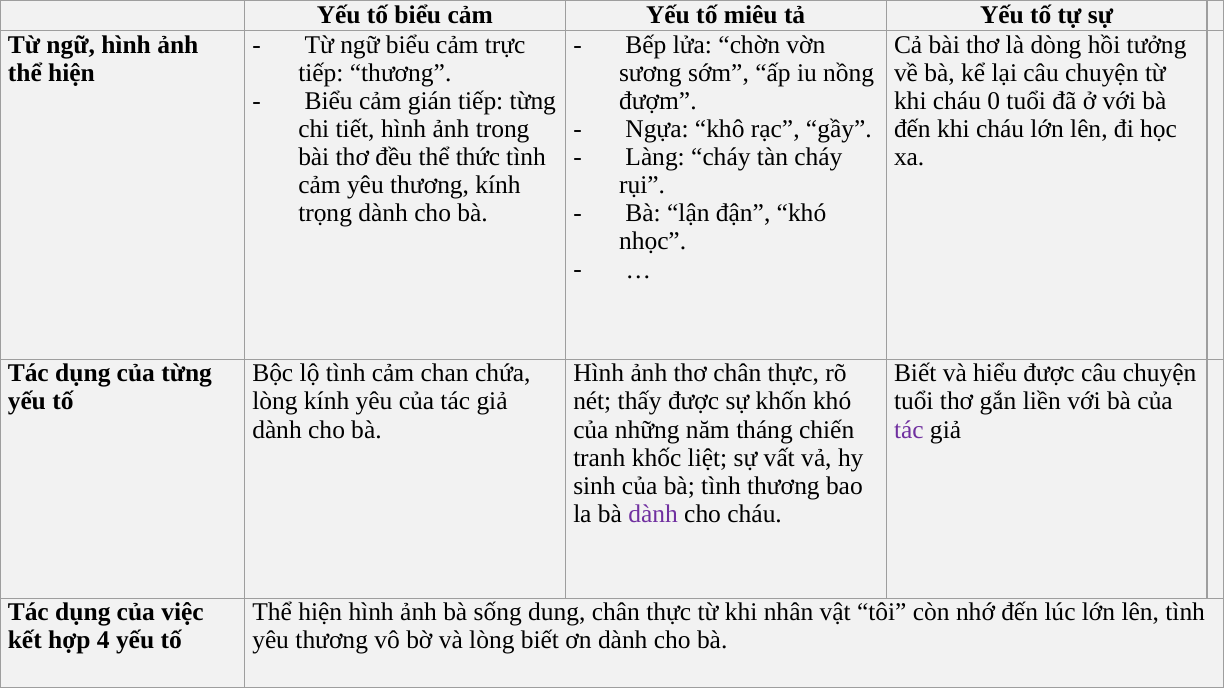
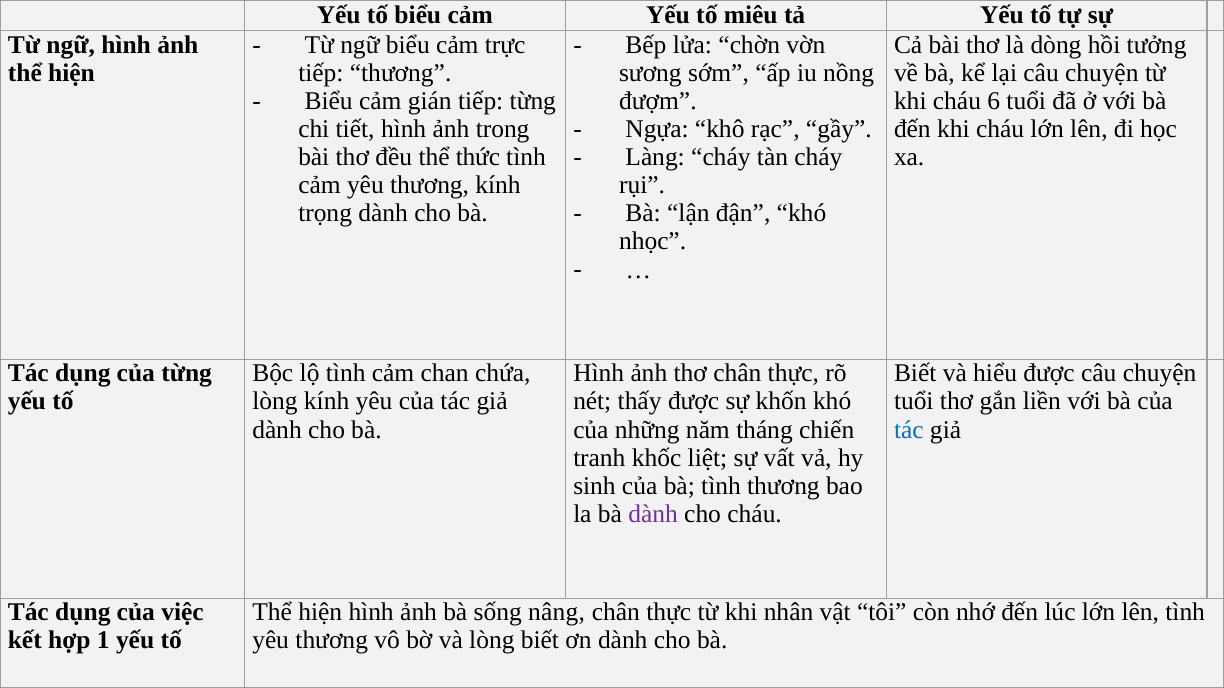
0: 0 -> 6 (994, 101)
tác colour: purple -> blue (909, 430)
dung: dung -> nâng (557, 613)
4: 4 -> 1 (103, 641)
